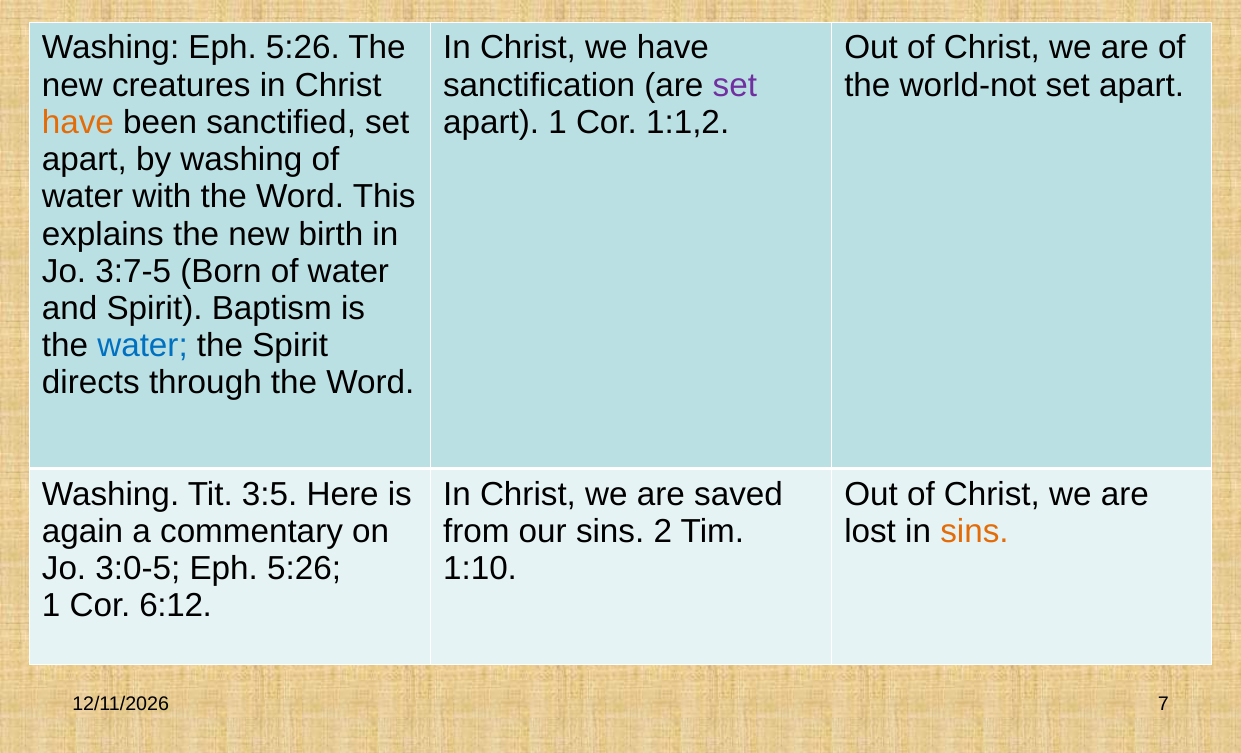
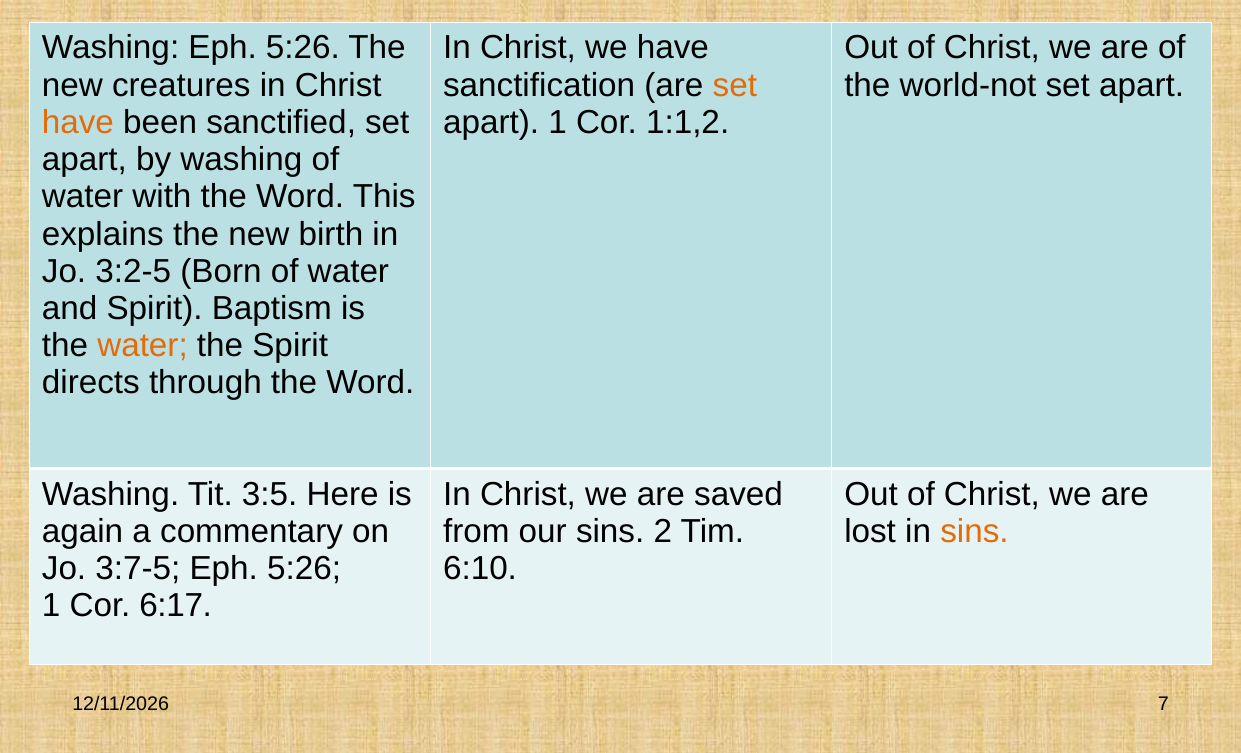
set colour: purple -> orange (735, 85)
3:7-5: 3:7-5 -> 3:2-5 (133, 271)
water colour: blue -> orange (143, 346)
3:0-5: 3:0-5 -> 3:7-5 (138, 569)
1:10: 1:10 -> 6:10 (480, 569)
6:12: 6:12 -> 6:17 (176, 606)
